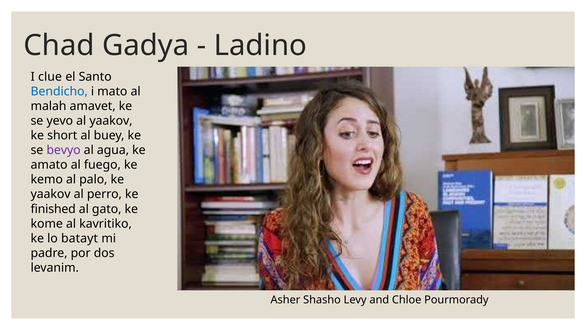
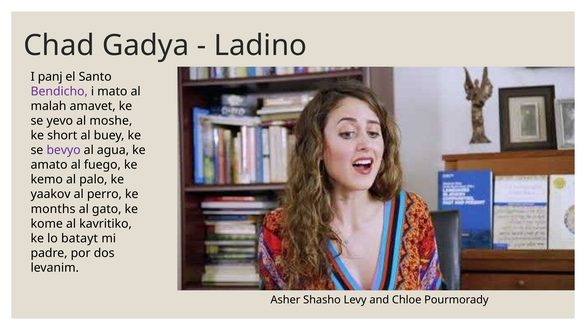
clue: clue -> panj (50, 77)
Bendicho colour: blue -> purple (59, 91)
al yaakov: yaakov -> moshe (111, 121)
finished: finished -> months (53, 209)
